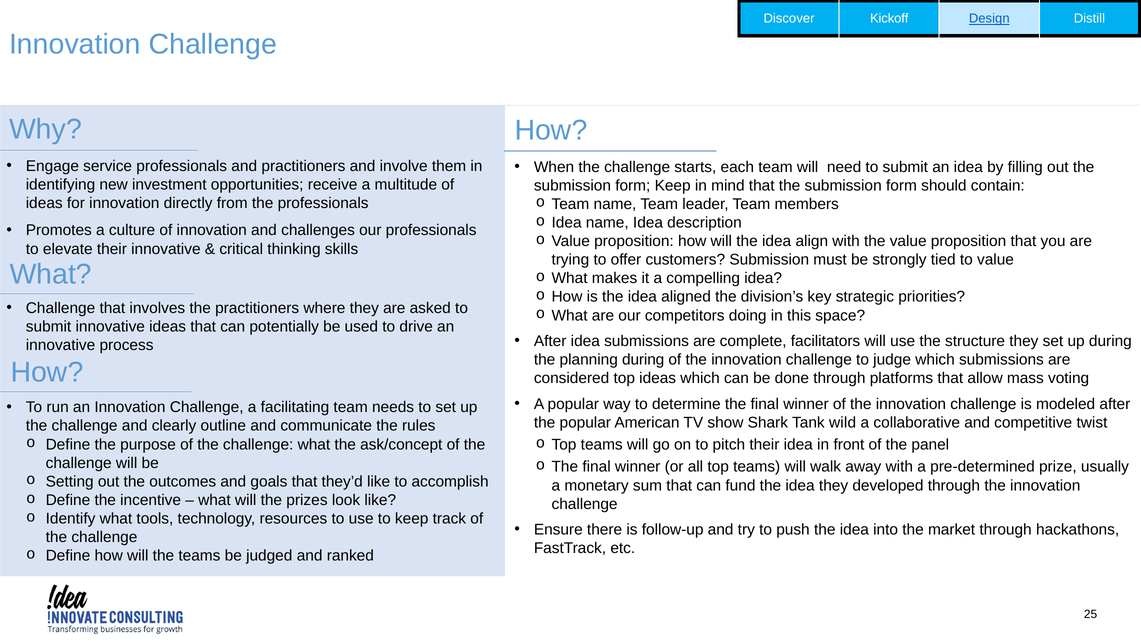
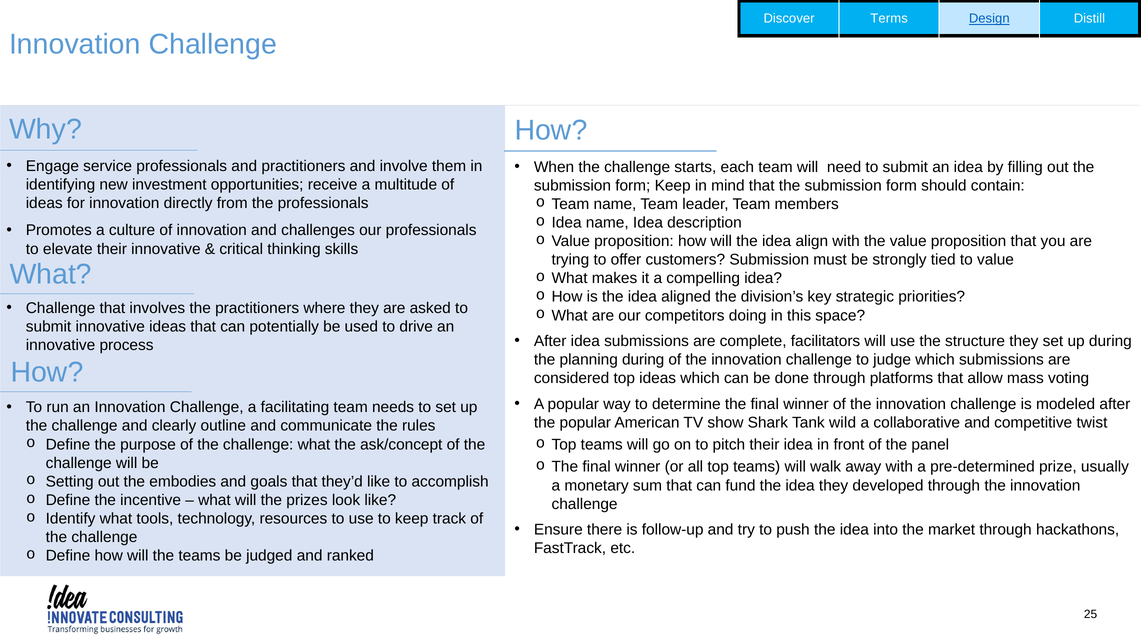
Kickoff: Kickoff -> Terms (889, 19)
outcomes: outcomes -> embodies (183, 481)
